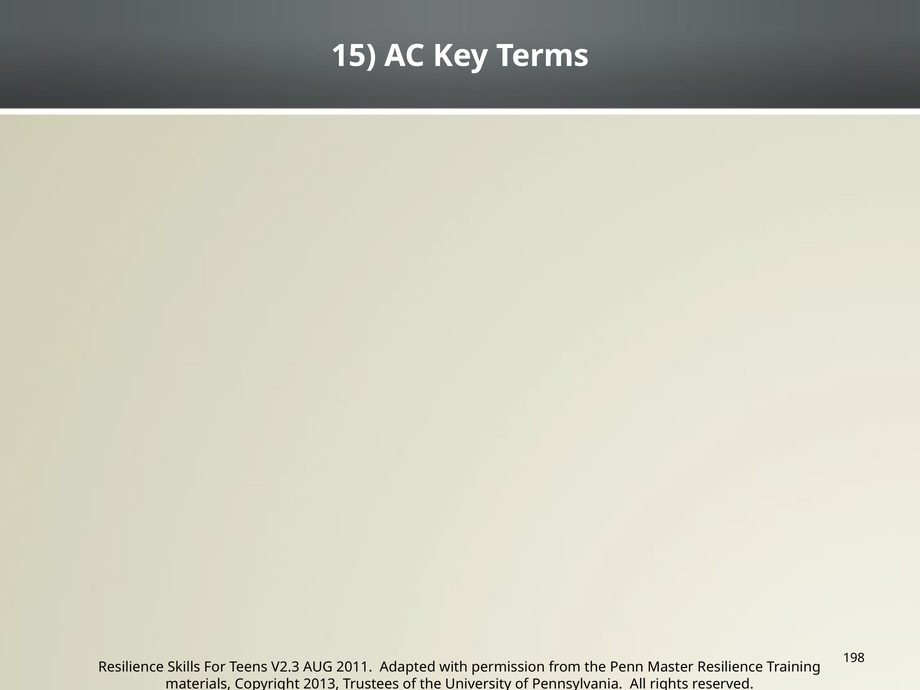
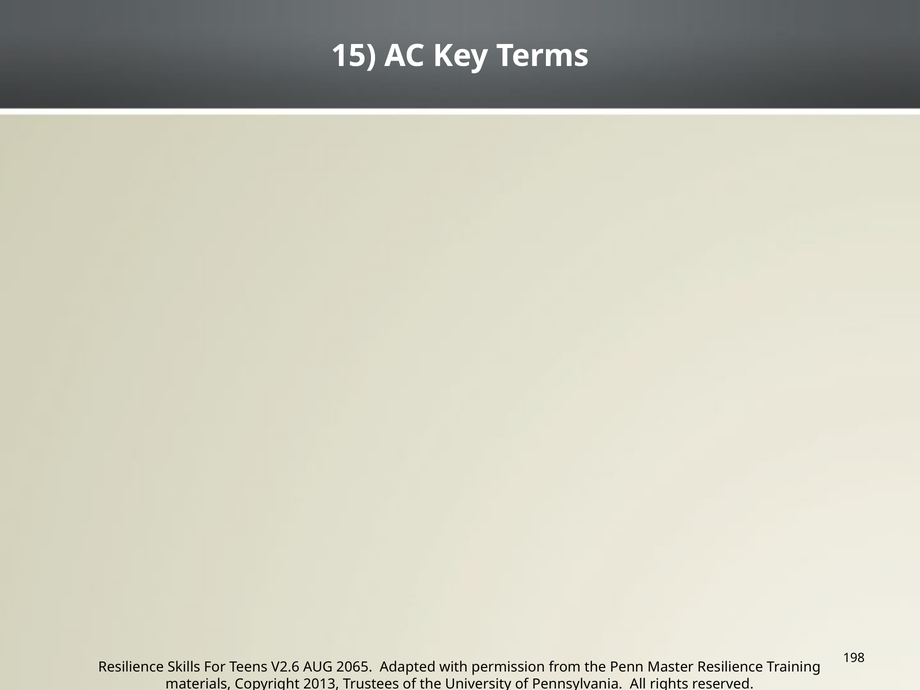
V2.3: V2.3 -> V2.6 (285, 667)
2011: 2011 -> 2065 (354, 667)
